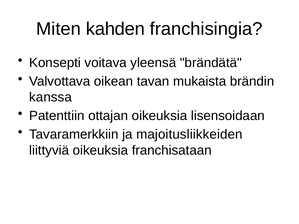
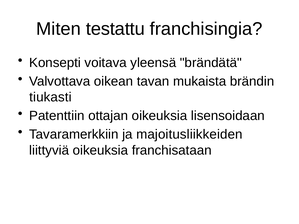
kahden: kahden -> testattu (115, 29)
kanssa: kanssa -> tiukasti (51, 97)
